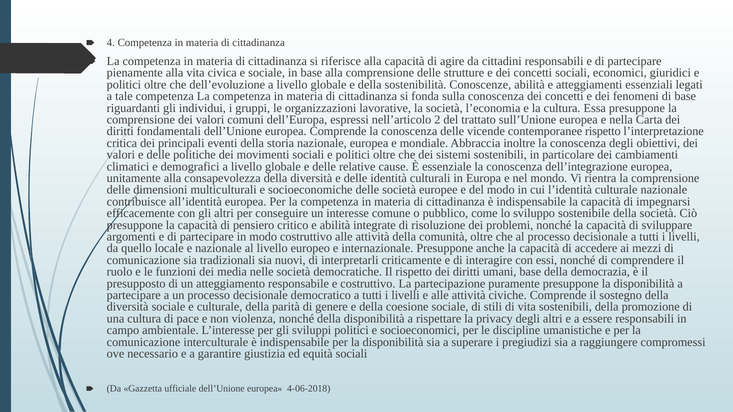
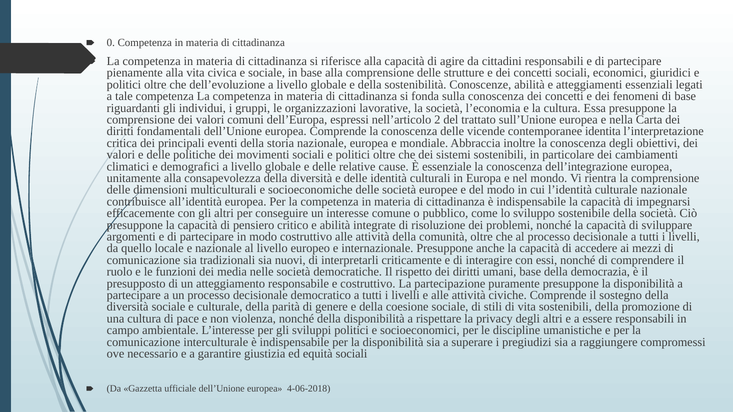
4: 4 -> 0 (111, 43)
contemporanee rispetto: rispetto -> identita (603, 132)
